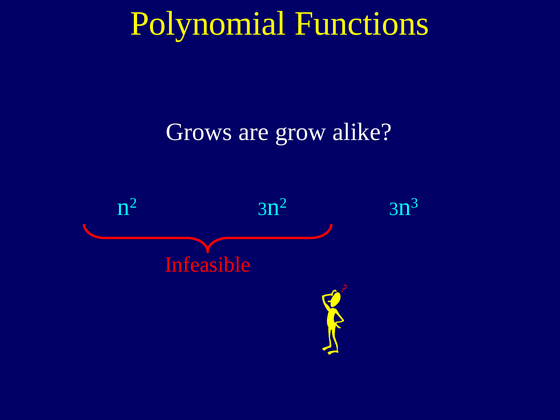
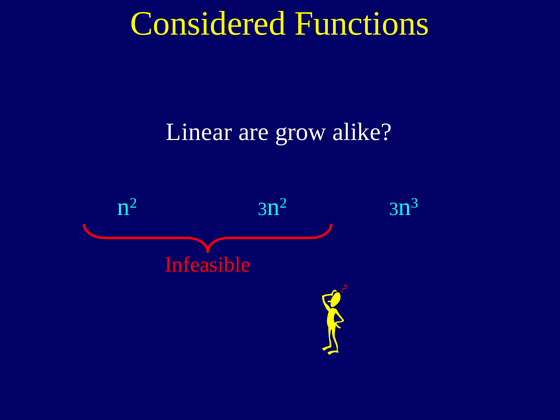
Polynomial: Polynomial -> Considered (208, 23)
Grows: Grows -> Linear (199, 132)
